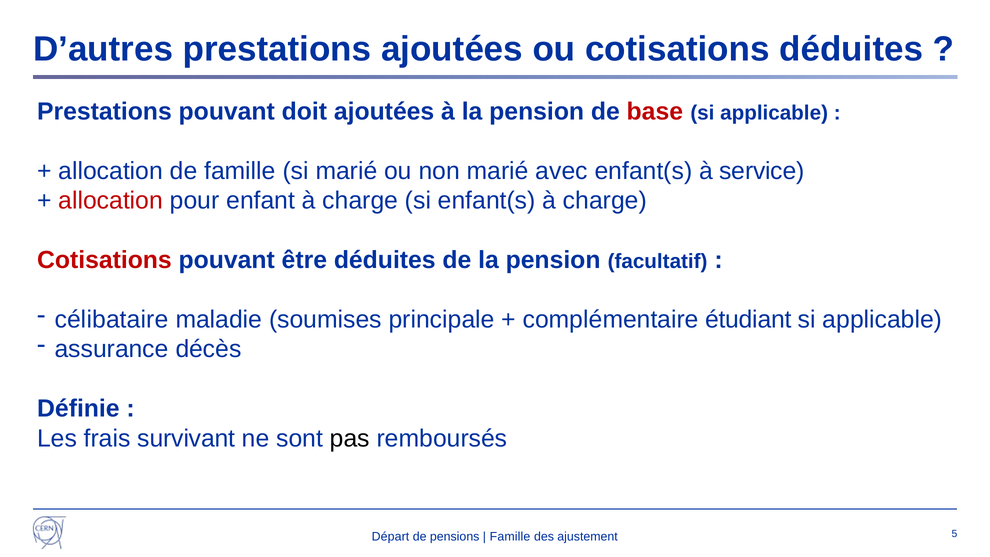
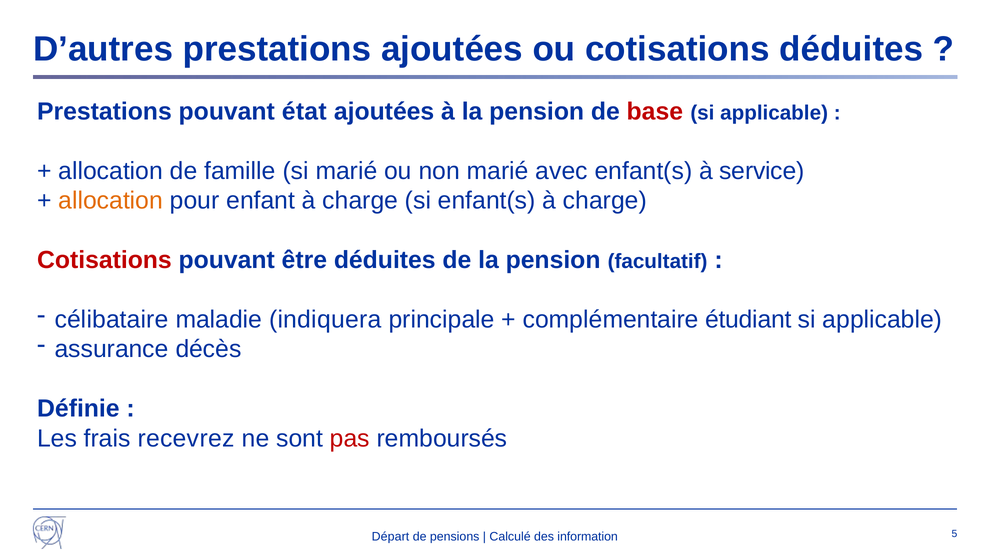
doit: doit -> état (304, 112)
allocation colour: red -> orange (111, 201)
soumises: soumises -> indiquera (325, 319)
survivant: survivant -> recevrez (186, 438)
pas colour: black -> red (350, 438)
Famille: Famille -> Calculé (510, 537)
ajustement: ajustement -> information (588, 537)
